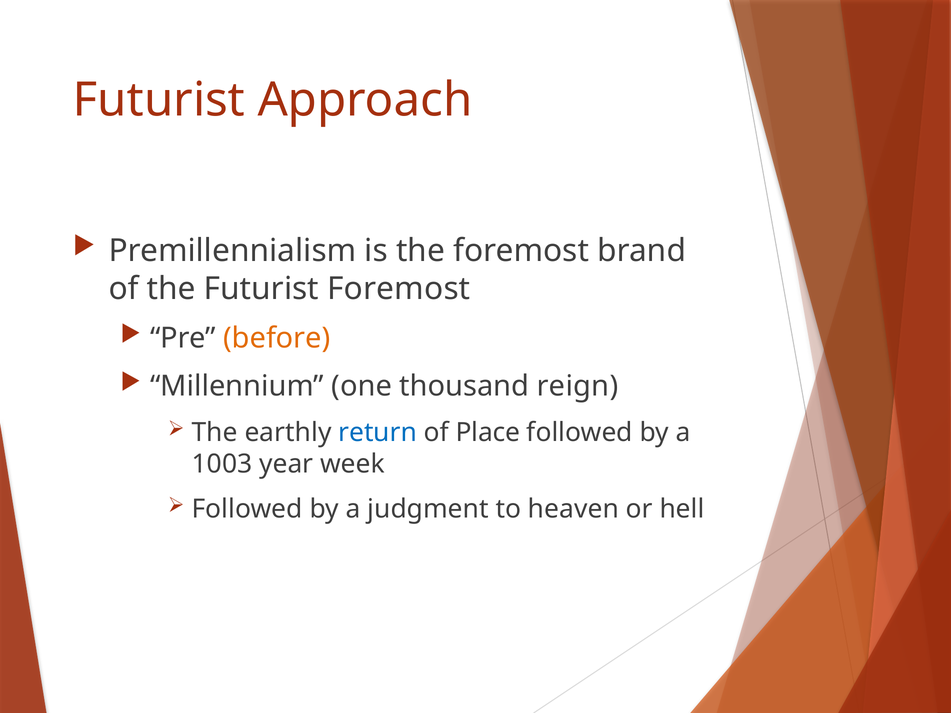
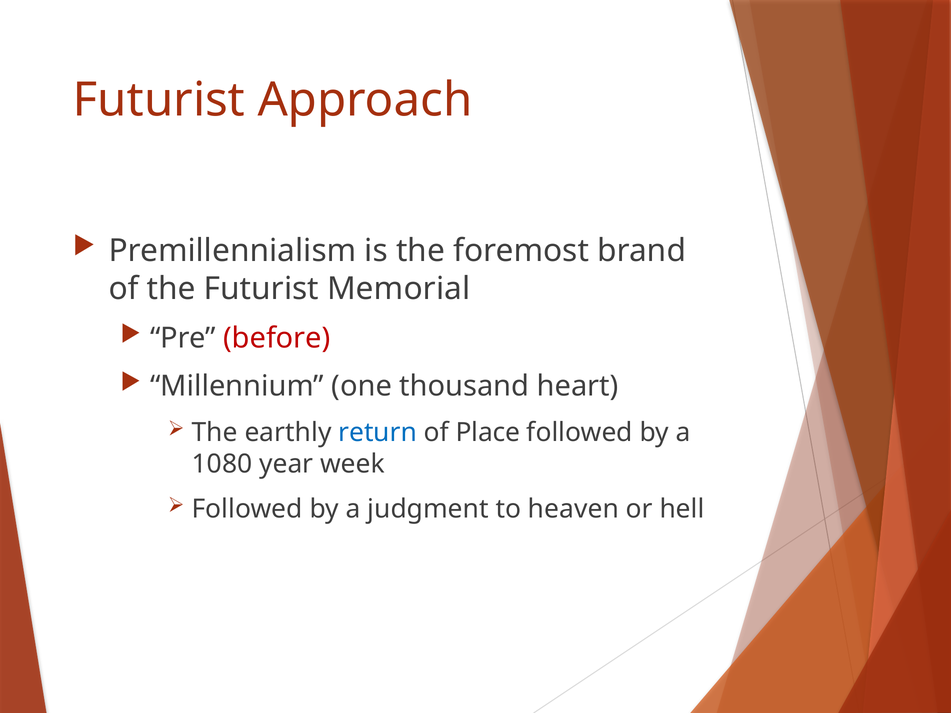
Futurist Foremost: Foremost -> Memorial (399, 289)
before colour: orange -> red (277, 338)
reign: reign -> heart (578, 386)
1003: 1003 -> 1080 (222, 464)
